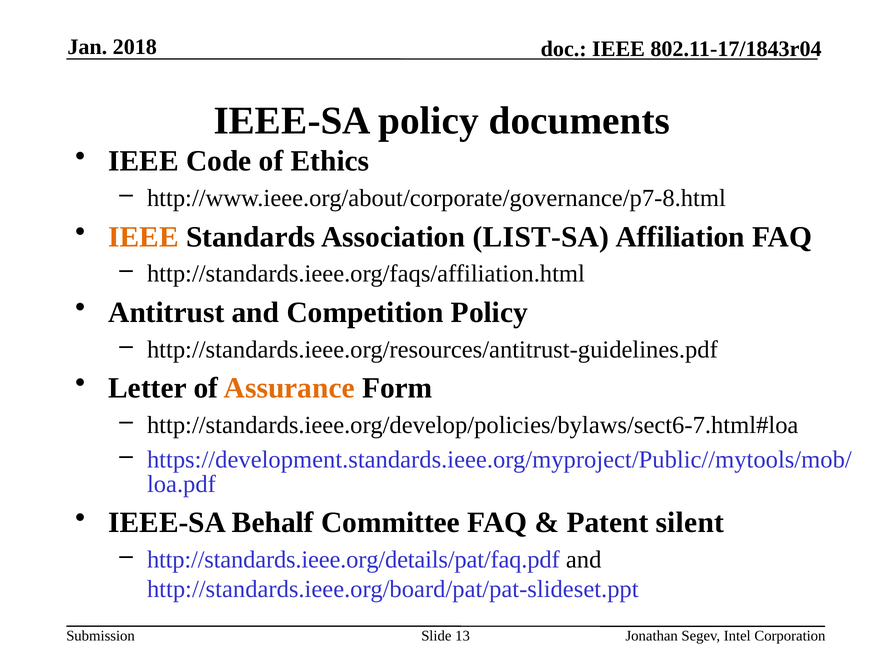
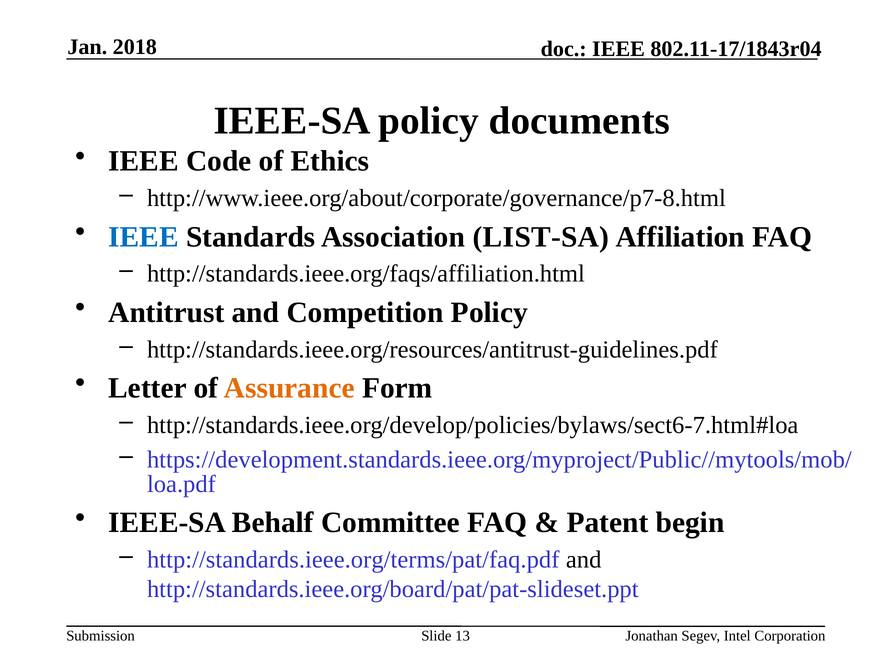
IEEE colour: orange -> blue (144, 237)
silent: silent -> begin (690, 523)
http://standards.ieee.org/details/pat/faq.pdf: http://standards.ieee.org/details/pat/faq.pdf -> http://standards.ieee.org/terms/pat/faq.pdf (353, 560)
